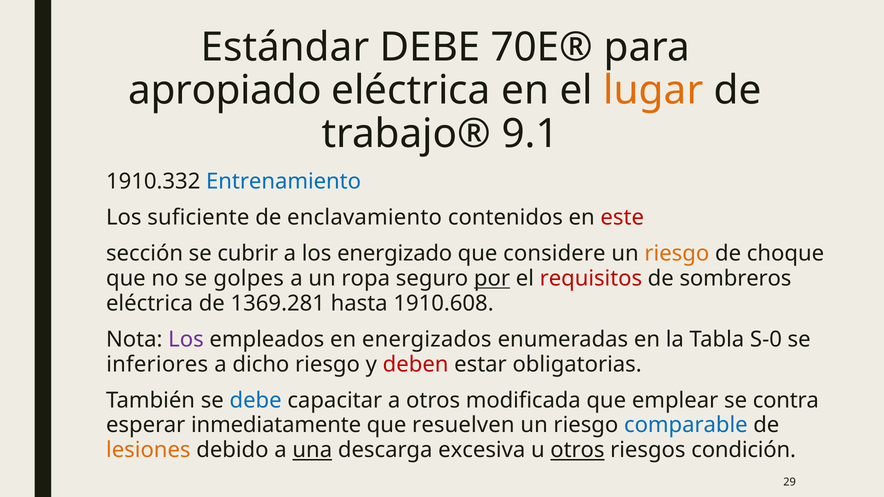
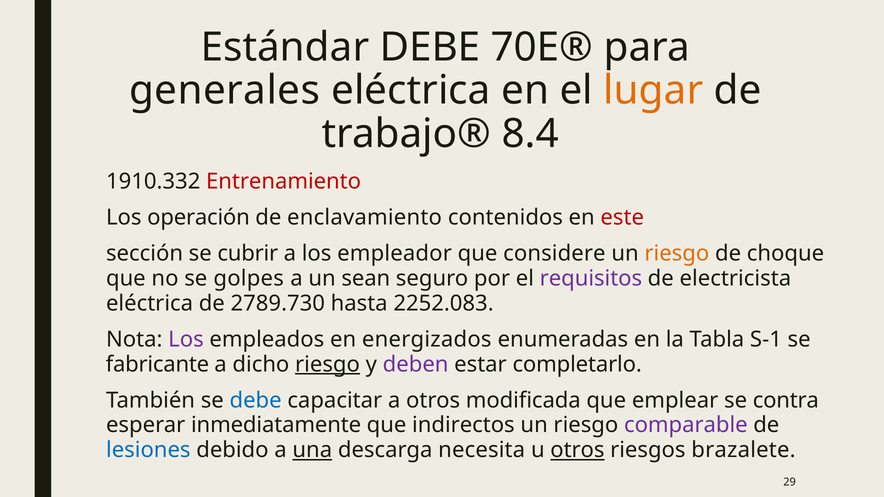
apropiado: apropiado -> generales (225, 91)
9.1: 9.1 -> 8.4 (530, 134)
Entrenamiento colour: blue -> red (284, 182)
suficiente: suficiente -> operación (199, 218)
energizado: energizado -> empleador (395, 254)
ropa: ropa -> sean (366, 279)
por underline: present -> none (492, 279)
requisitos colour: red -> purple (591, 279)
sombreros: sombreros -> electricista (735, 279)
1369.281: 1369.281 -> 2789.730 (278, 304)
1910.608: 1910.608 -> 2252.083 (444, 304)
S-0: S-0 -> S-1 (766, 340)
inferiores: inferiores -> fabricante (157, 364)
riesgo underline: none -> present (328, 364)
deben colour: red -> purple (416, 364)
obligatorias: obligatorias -> completarlo (577, 364)
resuelven: resuelven -> indirectos (463, 425)
comparable colour: blue -> purple (686, 425)
lesiones colour: orange -> blue (148, 450)
excesiva: excesiva -> necesita (482, 450)
condición: condición -> brazalete (743, 450)
